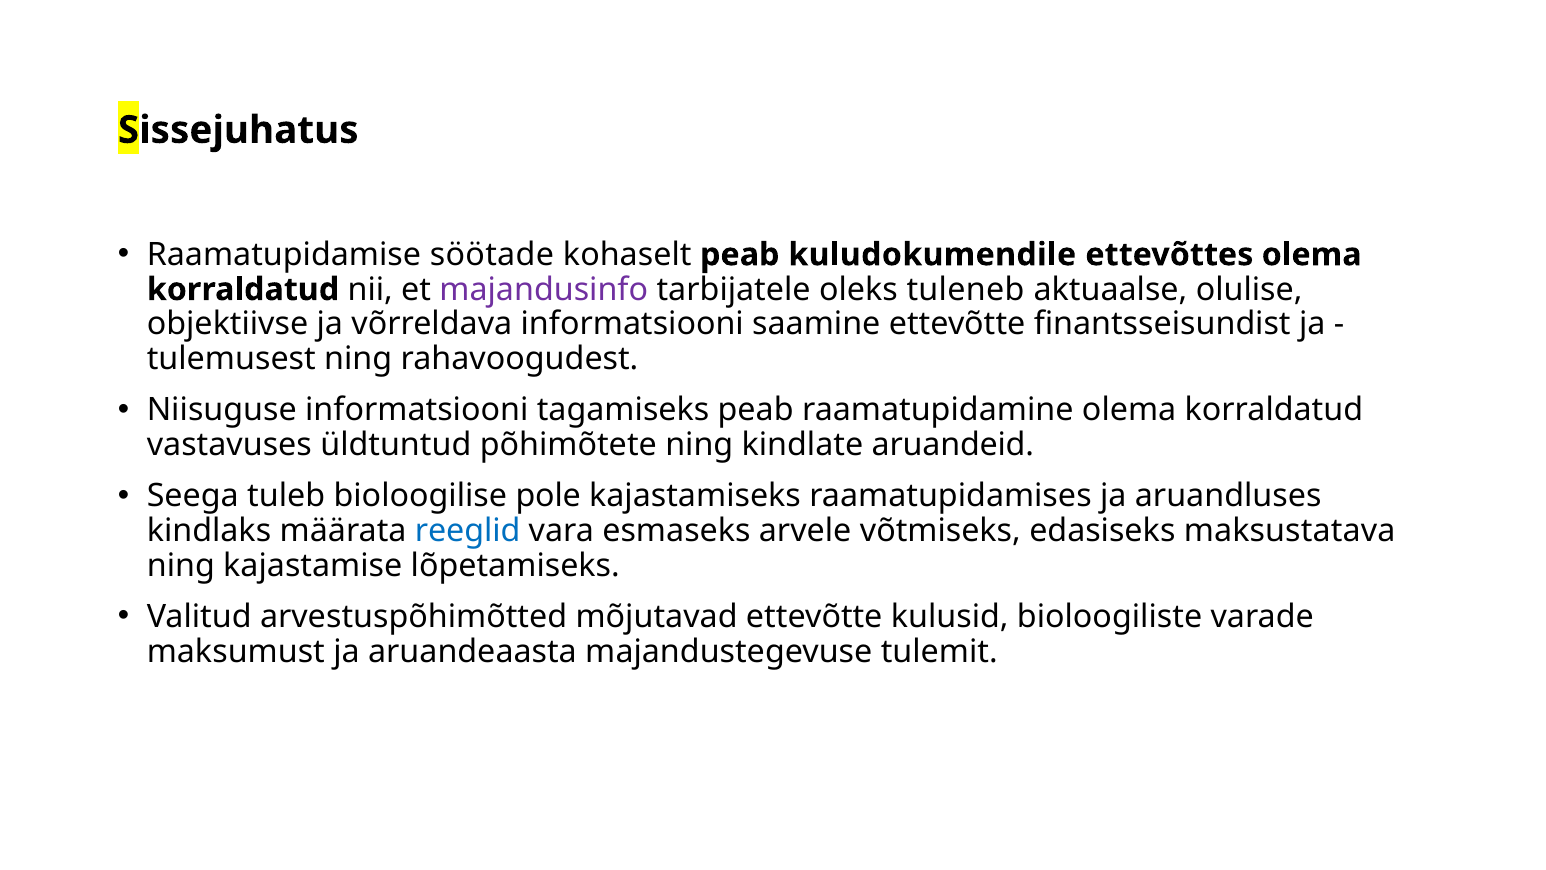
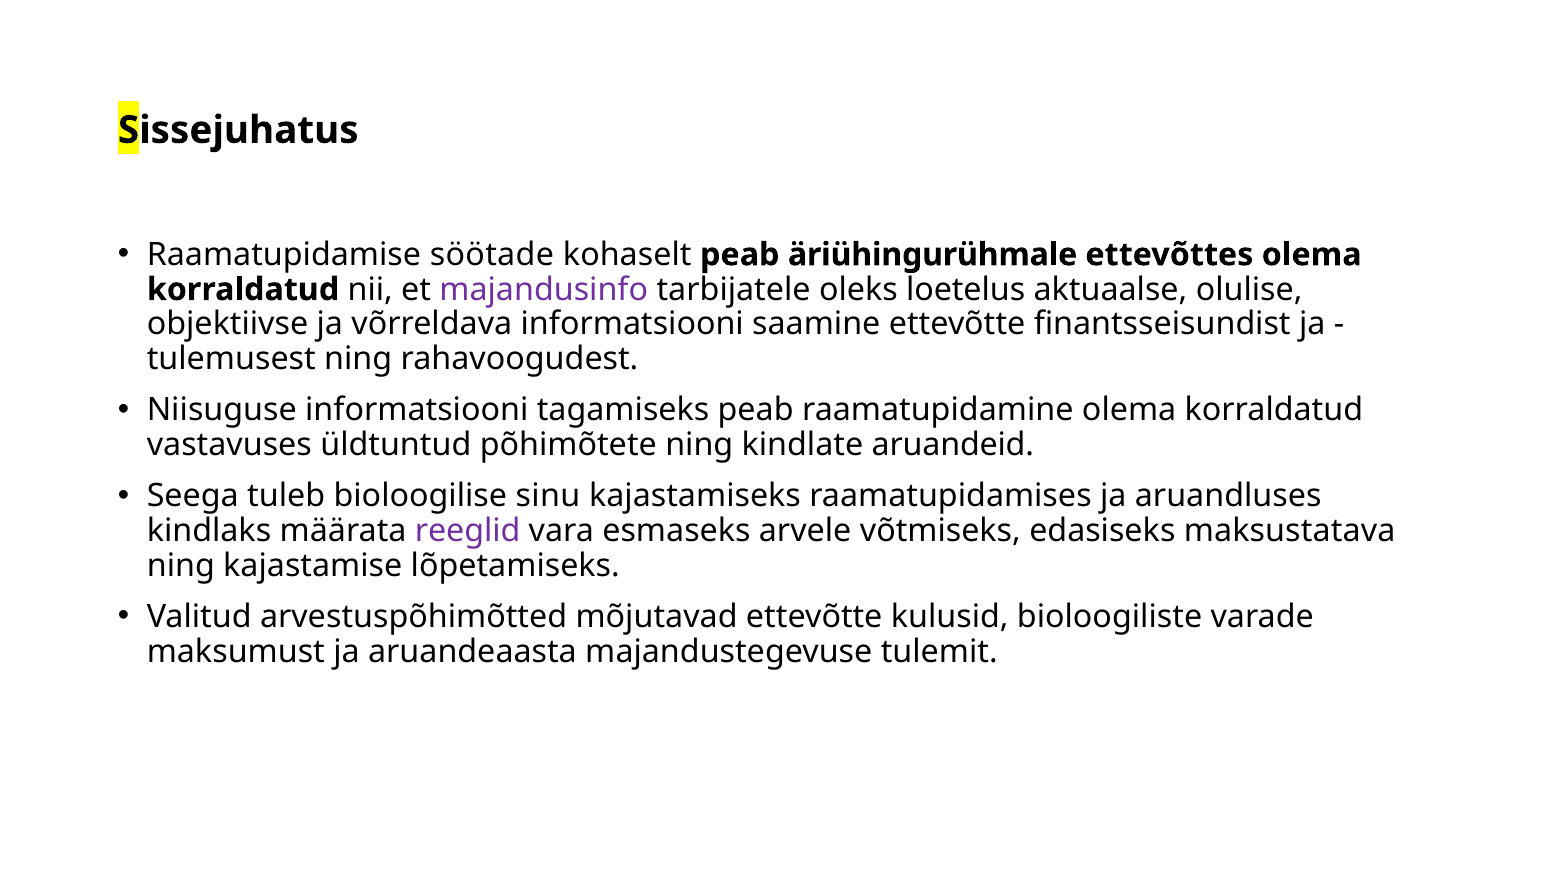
kuludokumendile: kuludokumendile -> äriühingurühmale (933, 255)
tuleneb: tuleneb -> loetelus (966, 289)
pole: pole -> sinu (548, 496)
reeglid colour: blue -> purple (468, 531)
